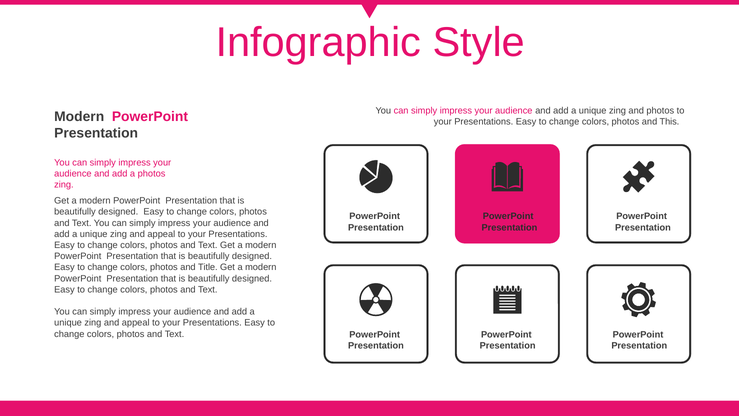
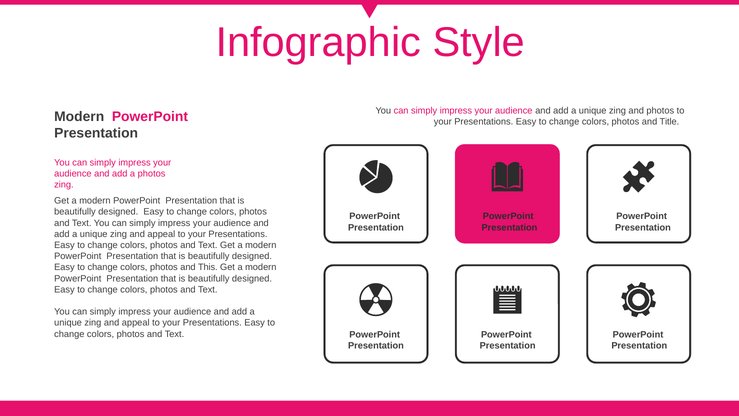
This: This -> Title (669, 122)
Title: Title -> This (208, 267)
